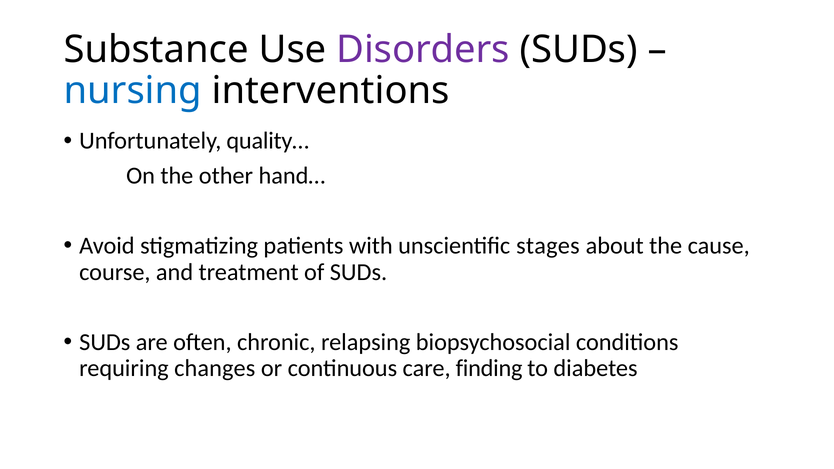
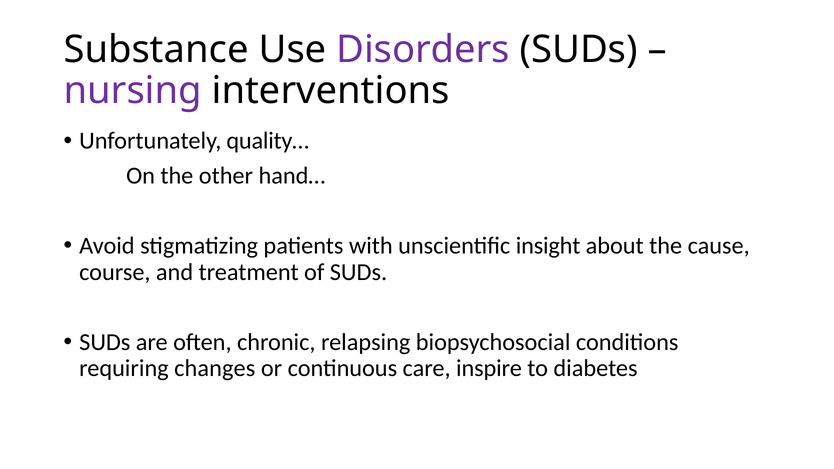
nursing colour: blue -> purple (133, 91)
stages: stages -> insight (548, 246)
finding: finding -> inspire (489, 368)
